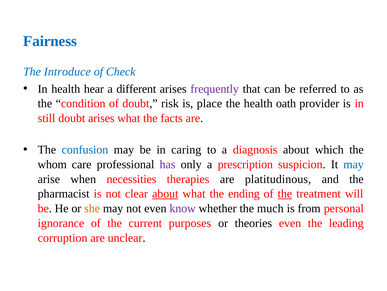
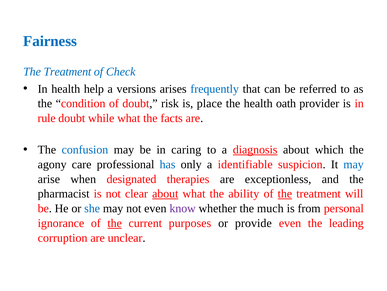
Introduce: Introduce -> Treatment (67, 72)
hear: hear -> help (94, 89)
different: different -> versions (136, 89)
frequently colour: purple -> blue (215, 89)
still: still -> rule (47, 118)
doubt arises: arises -> while (101, 118)
diagnosis underline: none -> present (255, 149)
whom: whom -> agony (52, 164)
has colour: purple -> blue (168, 164)
prescription: prescription -> identifiable (245, 164)
necessities: necessities -> designated (131, 179)
platitudinous: platitudinous -> exceptionless (278, 179)
ending: ending -> ability (244, 193)
she colour: orange -> blue (92, 208)
the underline: none -> present (115, 223)
theories: theories -> provide (253, 223)
